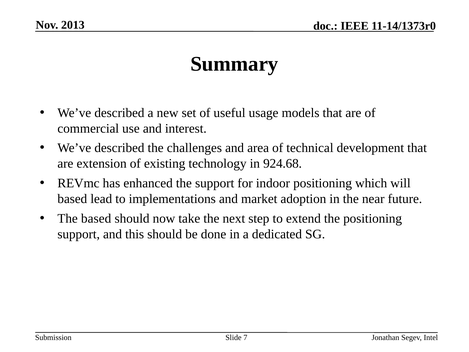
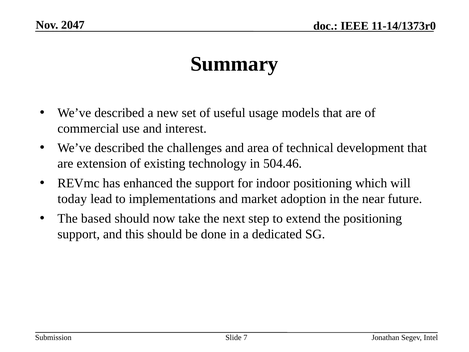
2013: 2013 -> 2047 (73, 25)
924.68: 924.68 -> 504.46 (283, 164)
based: based -> today (72, 199)
